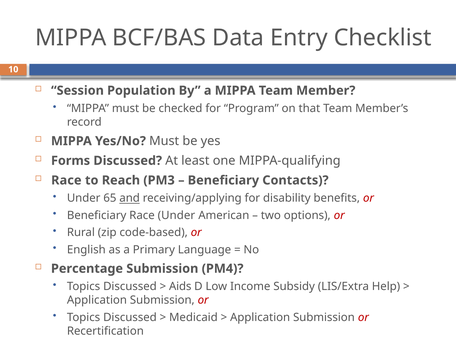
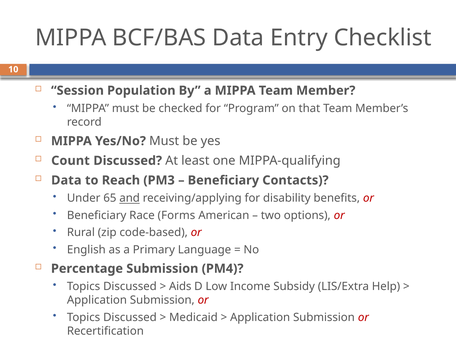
Forms: Forms -> Count (70, 161)
Race: Race -> Data (66, 180)
Race Under: Under -> Forms (176, 215)
